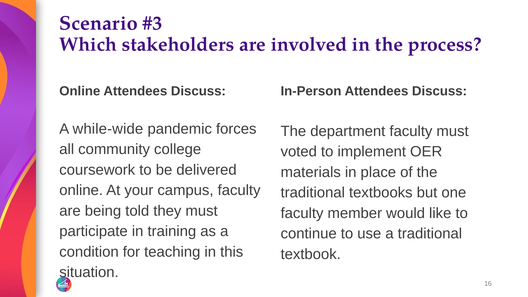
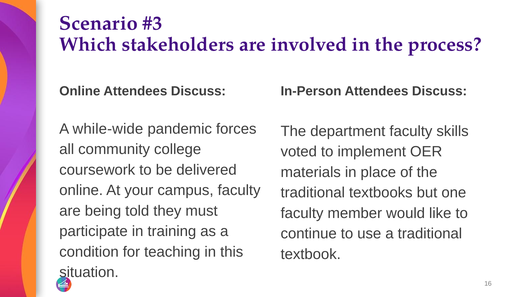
faculty must: must -> skills (453, 131)
